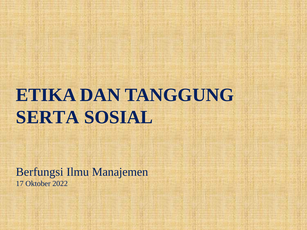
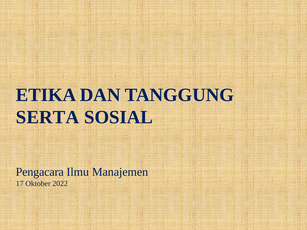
Berfungsi: Berfungsi -> Pengacara (40, 172)
